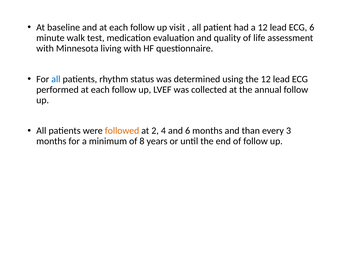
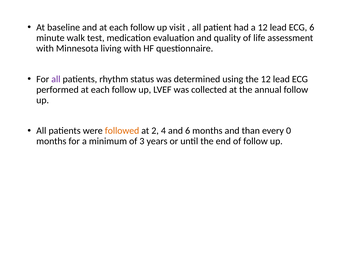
all colour: blue -> purple (56, 79)
3: 3 -> 0 (289, 131)
8: 8 -> 3 (142, 142)
